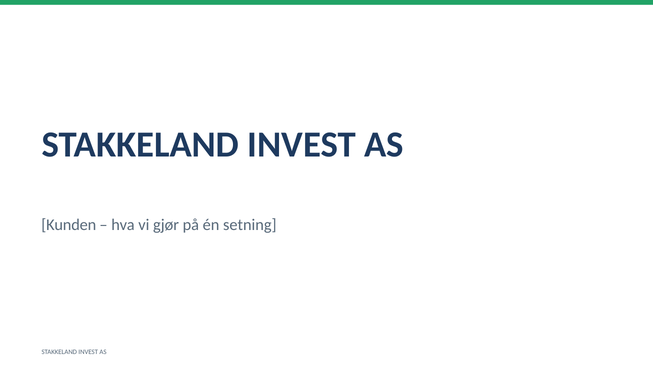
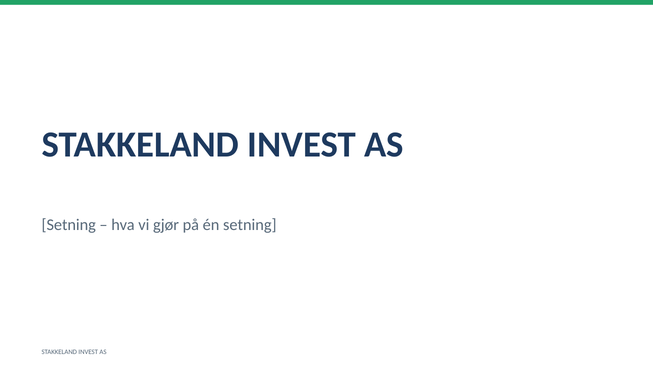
Kunden: Kunden -> Setning (69, 225)
